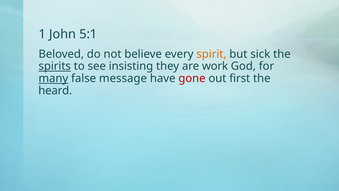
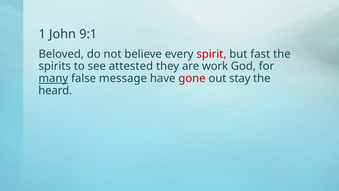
5:1: 5:1 -> 9:1 (88, 34)
spirit colour: orange -> red (211, 54)
sick: sick -> fast (260, 54)
spirits underline: present -> none (55, 66)
insisting: insisting -> attested (131, 66)
first: first -> stay (240, 78)
